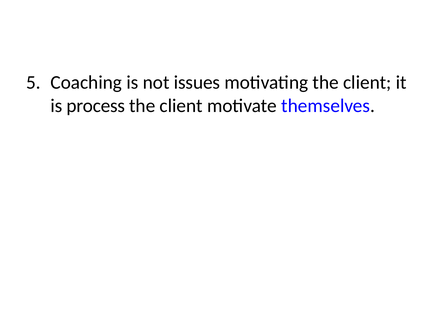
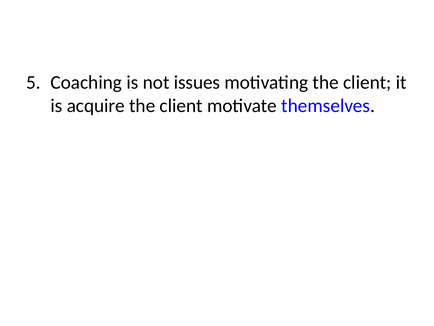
process: process -> acquire (96, 106)
